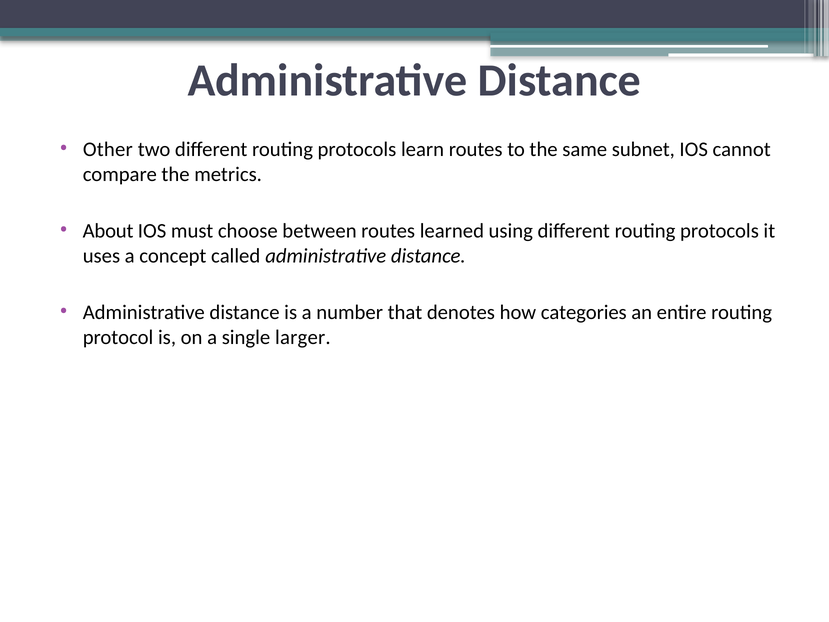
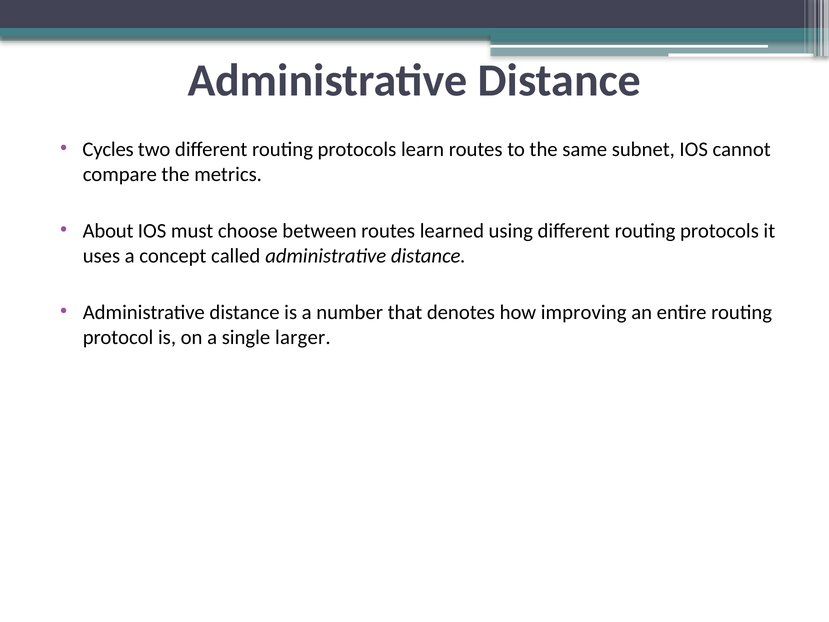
Other: Other -> Cycles (108, 149)
categories: categories -> improving (584, 312)
